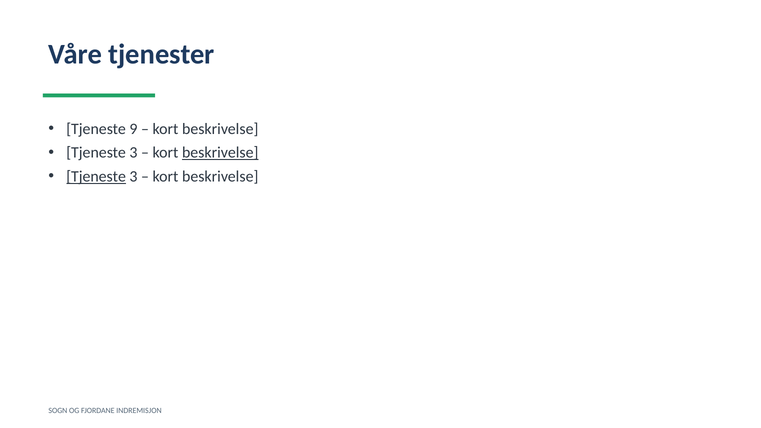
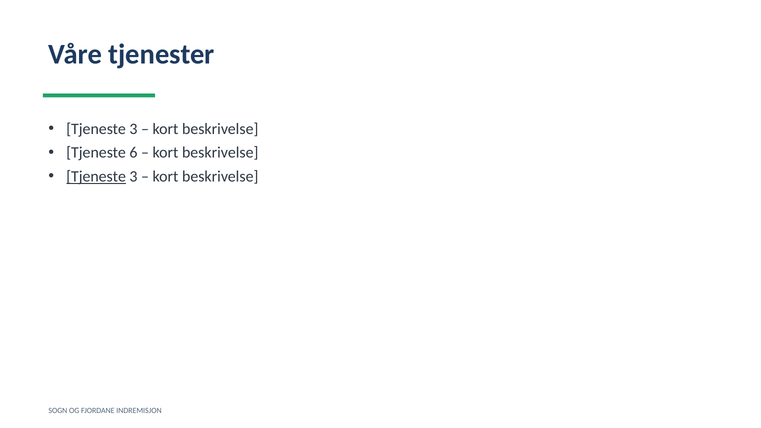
9: 9 -> 3 (133, 129)
3: 3 -> 6 (133, 153)
beskrivelse underline: present -> none (220, 153)
